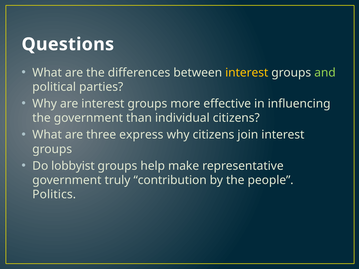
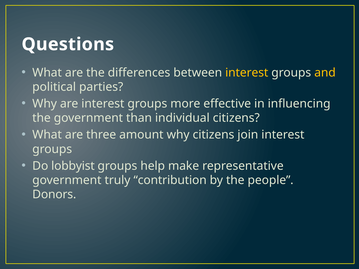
and colour: light green -> yellow (325, 73)
express: express -> amount (141, 135)
Politics: Politics -> Donors (54, 195)
